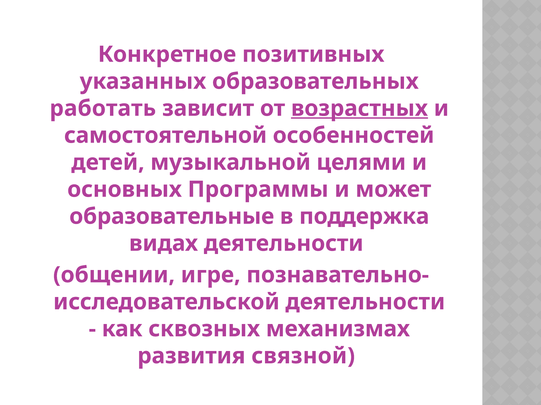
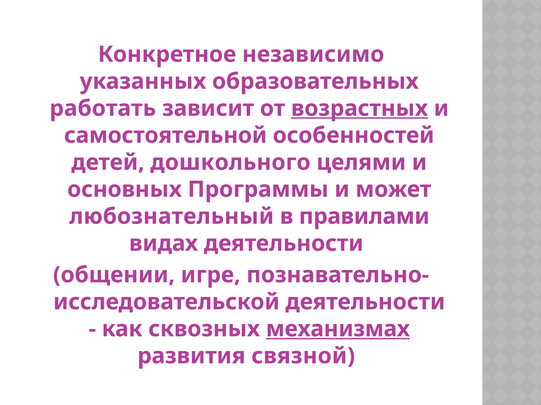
позитивных: позитивных -> независимо (313, 54)
музыкальной: музыкальной -> дошкольного (230, 163)
образовательные: образовательные -> любознательный (172, 217)
поддержка: поддержка -> правилами (364, 217)
механизмах underline: none -> present (338, 329)
